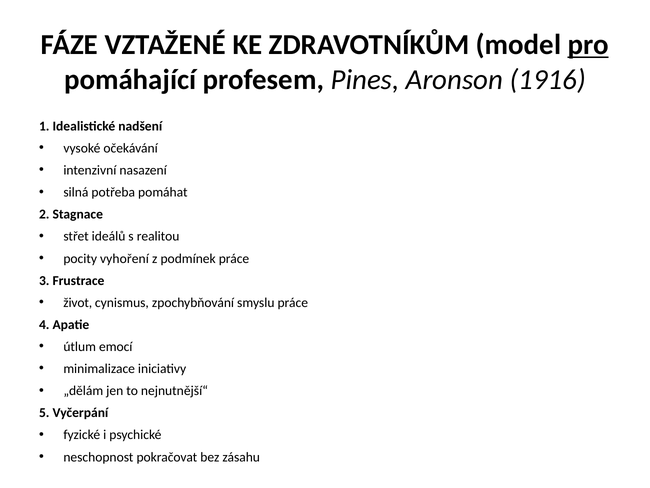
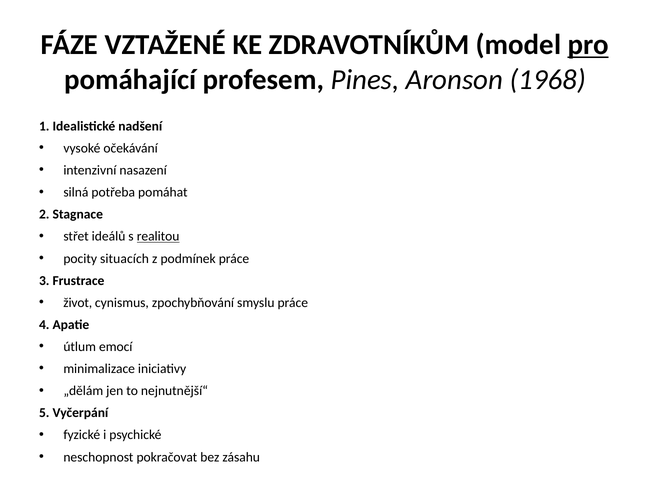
1916: 1916 -> 1968 (548, 79)
realitou underline: none -> present (158, 236)
vyhoření: vyhoření -> situacích (124, 258)
